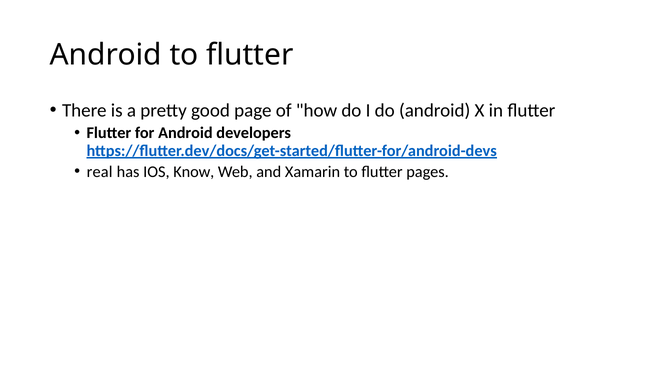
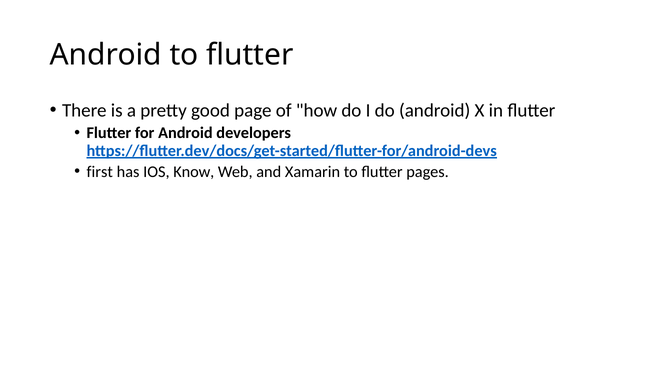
real: real -> first (100, 172)
